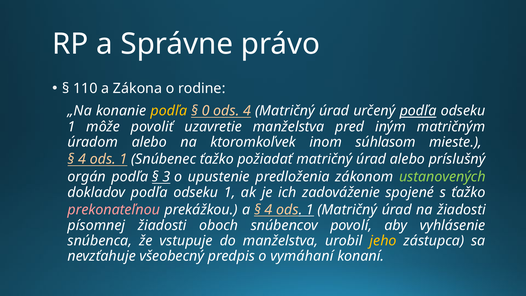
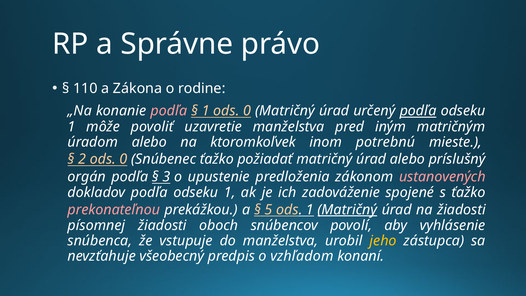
podľa colour: yellow -> pink (169, 111)
0: 0 -> 1 (206, 111)
4: 4 -> 0 (247, 111)
súhlasom: súhlasom -> potrebnú (385, 142)
4: 4 -> 2 (82, 159)
1: 1 -> 0 (123, 159)
ustanovených colour: light green -> pink (442, 177)
4: 4 -> 5 (269, 210)
Matričný underline: none -> present (347, 210)
vymáhaní: vymáhaní -> vzhľadom (302, 256)
